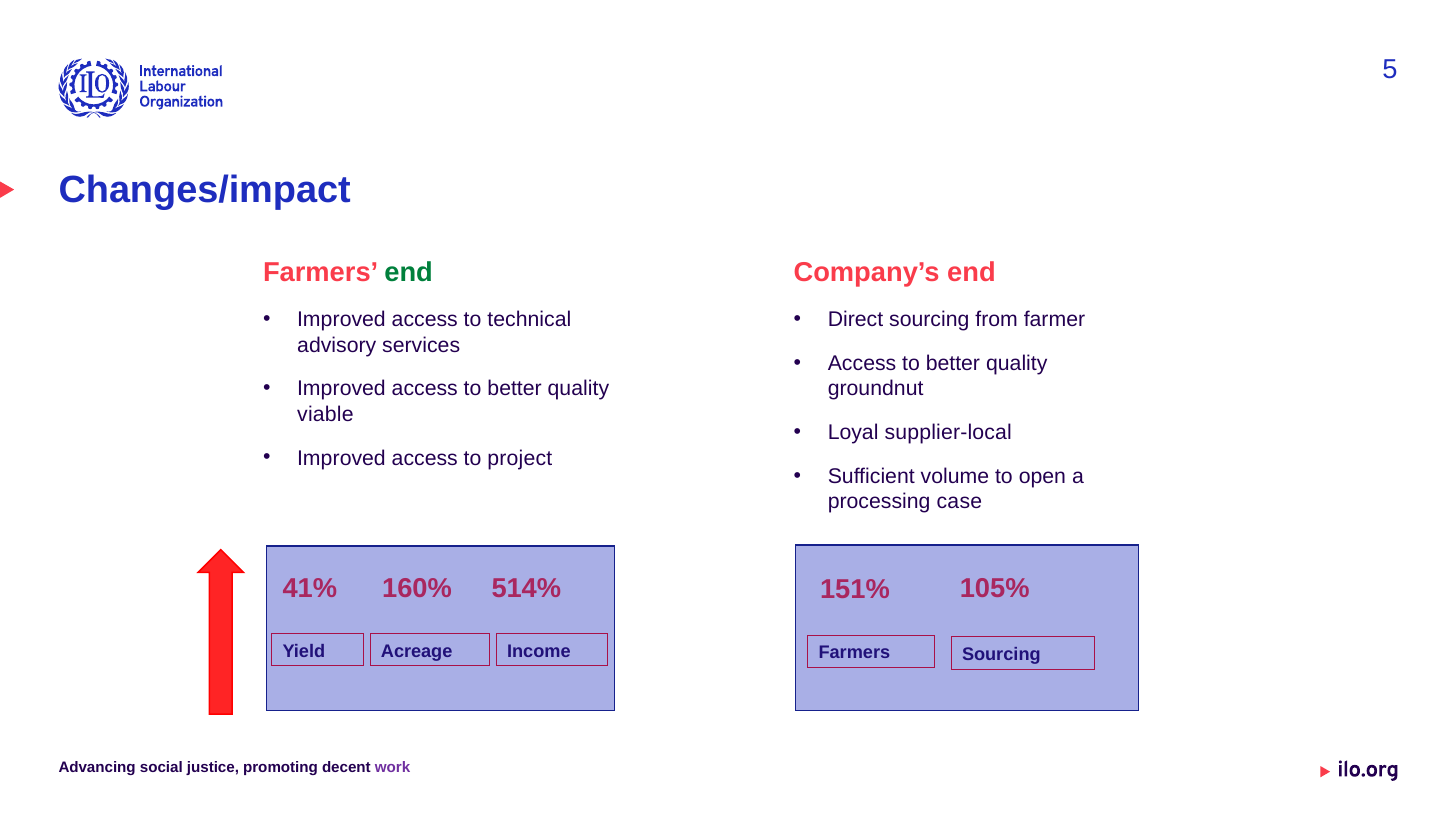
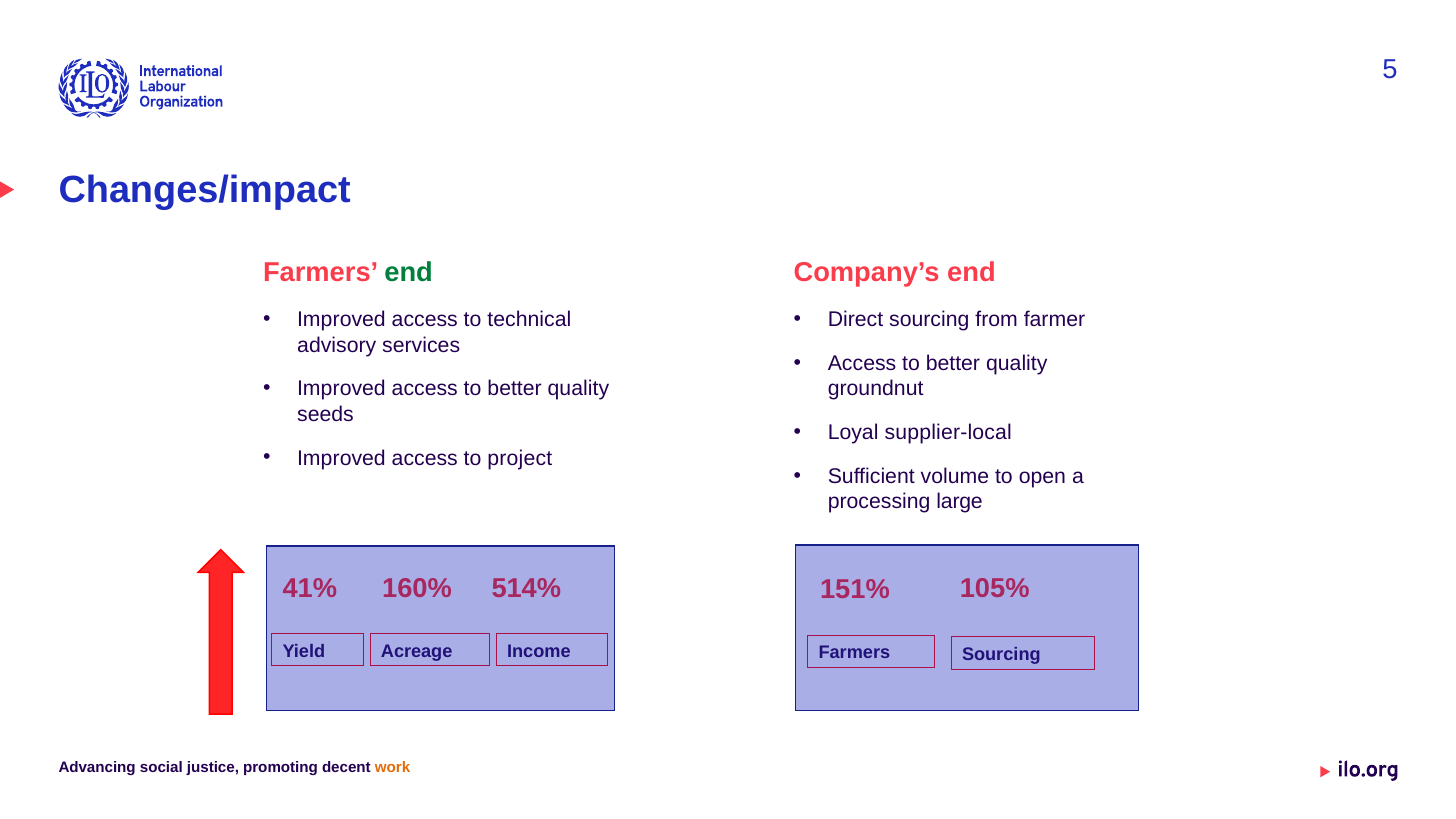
viable: viable -> seeds (326, 414)
case: case -> large (960, 502)
work colour: purple -> orange (393, 767)
